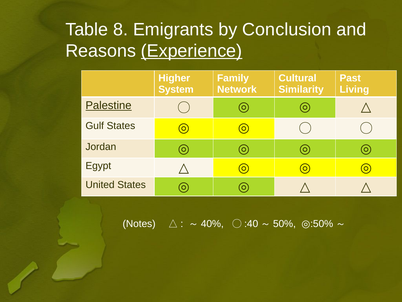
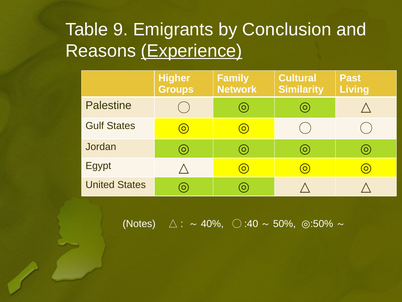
8: 8 -> 9 (121, 29)
System: System -> Groups (176, 89)
Palestine underline: present -> none (109, 105)
